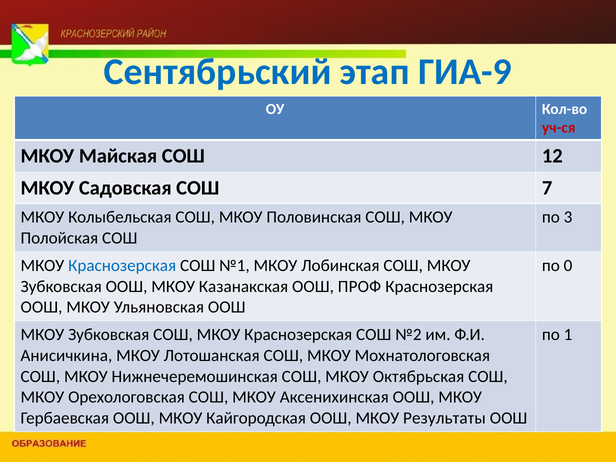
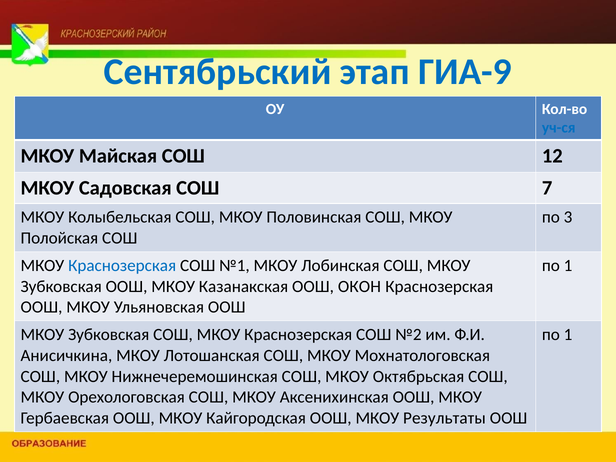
уч-ся colour: red -> blue (559, 128)
0: 0 -> 1 (568, 265)
ПРОФ: ПРОФ -> ОКОН (359, 286)
